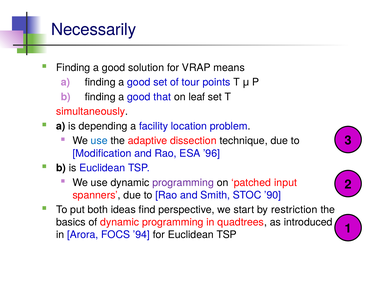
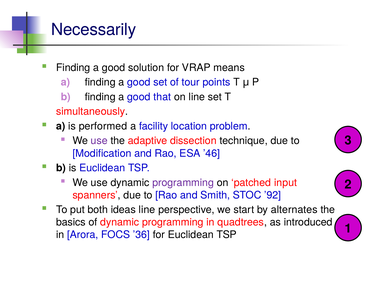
on leaf: leaf -> line (197, 97)
depending: depending -> performed (103, 126)
use colour: blue -> purple (99, 141)
’96: ’96 -> ’46 (212, 153)
’90: ’90 -> ’92 (273, 195)
ideas find: find -> line (147, 210)
restriction: restriction -> alternates (294, 210)
’94: ’94 -> ’36 (141, 235)
